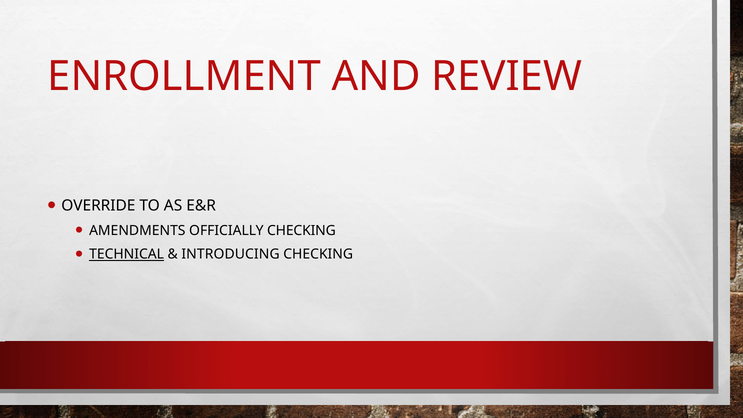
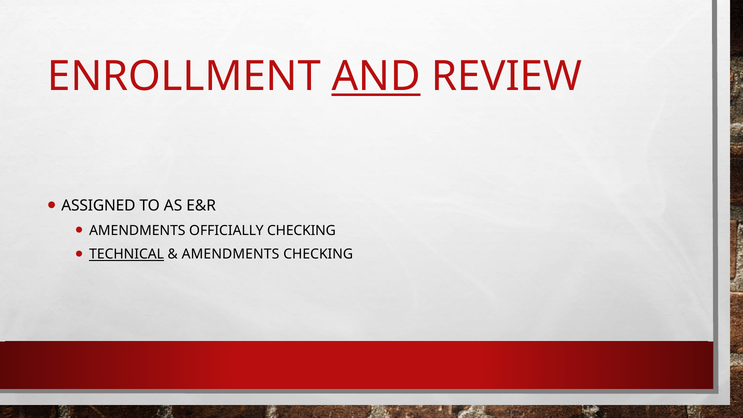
AND underline: none -> present (376, 77)
OVERRIDE: OVERRIDE -> ASSIGNED (98, 206)
INTRODUCING: INTRODUCING -> AMENDMENTS (231, 254)
